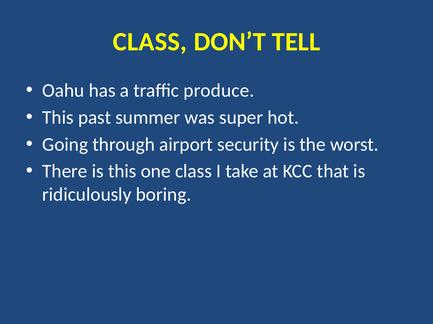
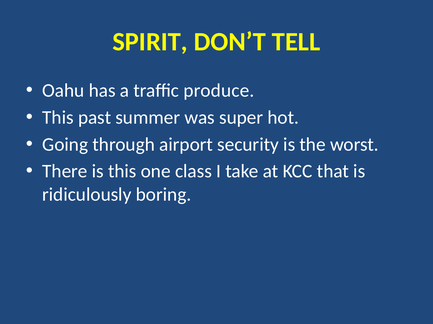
CLASS: CLASS -> SPIRIT (150, 42)
